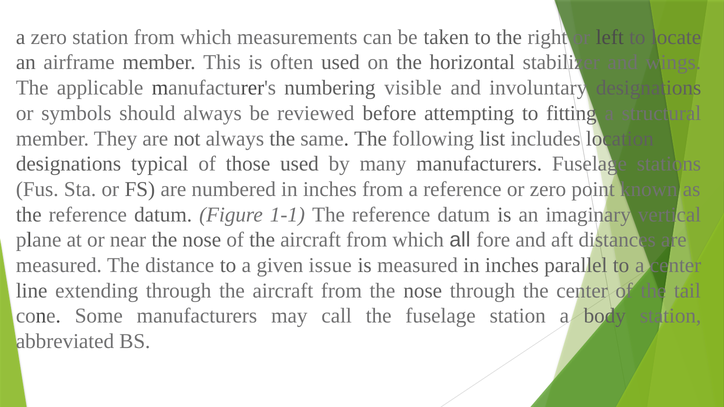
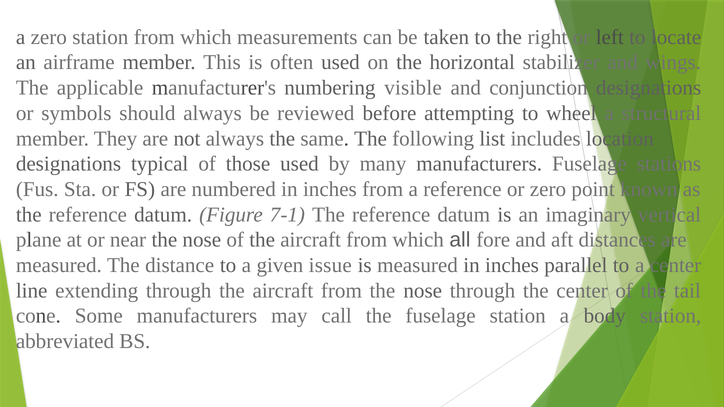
involuntary: involuntary -> conjunction (538, 88)
fitting: fitting -> wheel (571, 113)
1-1: 1-1 -> 7-1 (287, 215)
